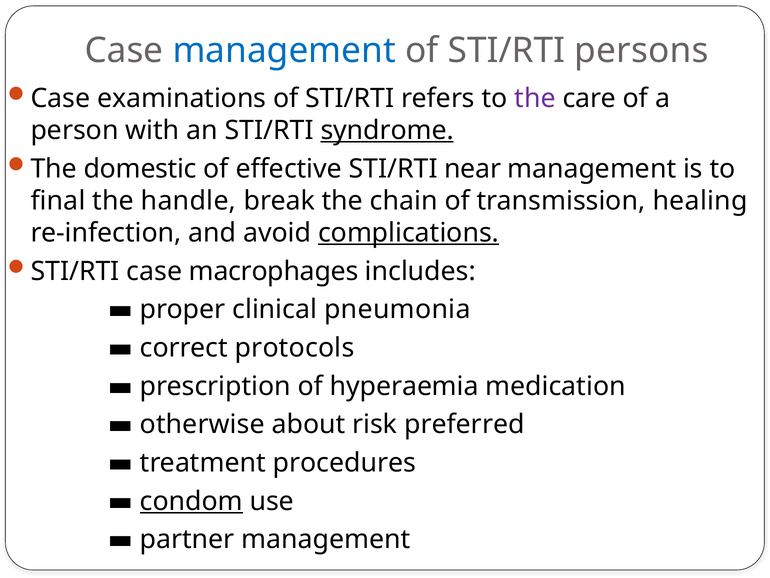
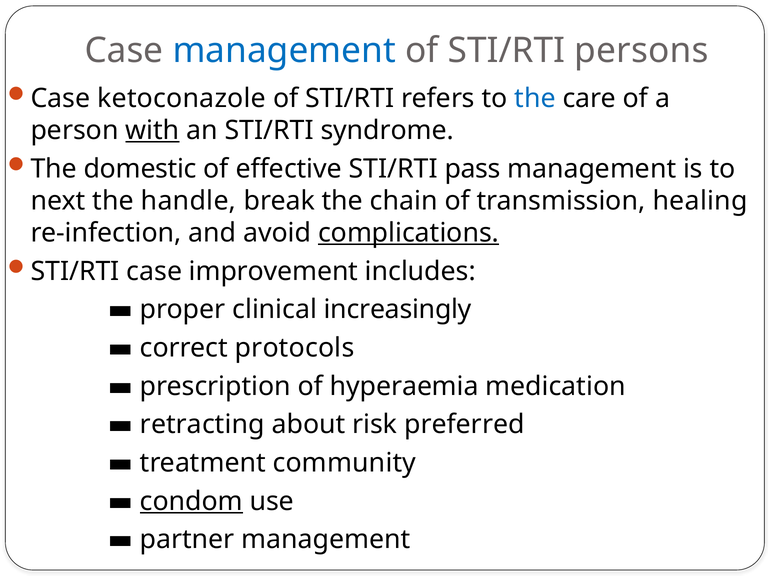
examinations: examinations -> ketoconazole (182, 98)
the colour: purple -> blue (535, 98)
with underline: none -> present (152, 130)
syndrome underline: present -> none (387, 130)
near: near -> pass (473, 169)
final: final -> next (58, 201)
macrophages: macrophages -> improvement (274, 271)
pneumonia: pneumonia -> increasingly (398, 309)
otherwise: otherwise -> retracting (202, 424)
procedures: procedures -> community (344, 462)
